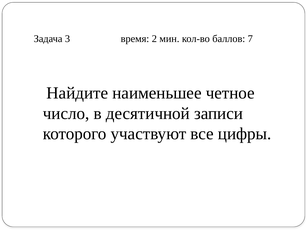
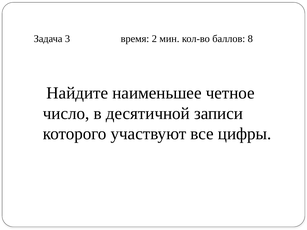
7: 7 -> 8 (250, 39)
